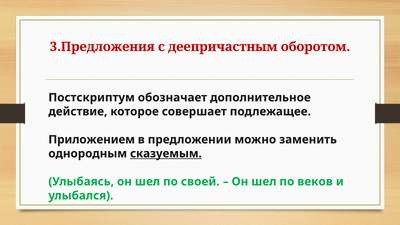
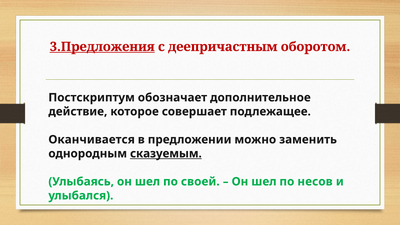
3.Предложения underline: none -> present (102, 47)
Приложением: Приложением -> Оканчивается (92, 140)
веков: веков -> несов (315, 182)
